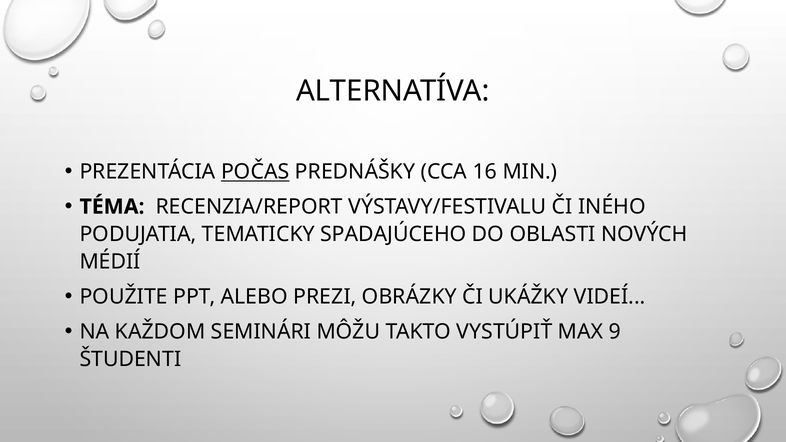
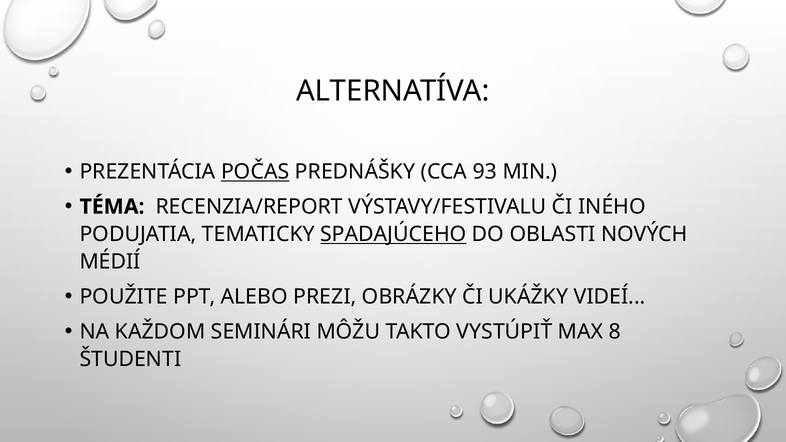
16: 16 -> 93 (485, 172)
SPADAJÚCEHO underline: none -> present (393, 234)
9: 9 -> 8 (615, 332)
